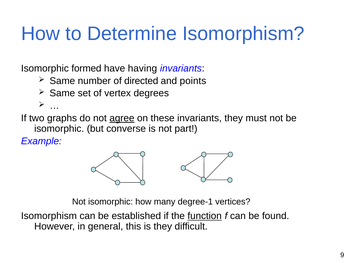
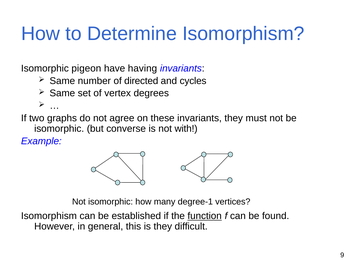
formed: formed -> pigeon (86, 68)
points: points -> cycles (193, 81)
agree underline: present -> none (122, 118)
part: part -> with (186, 129)
